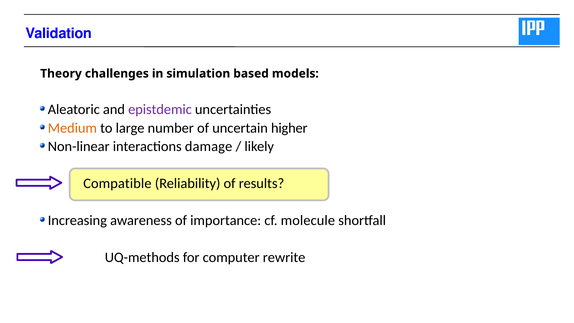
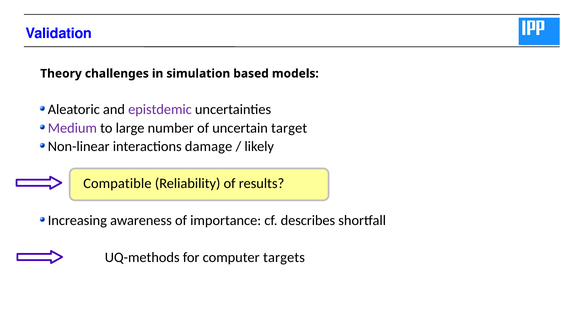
Medium colour: orange -> purple (72, 128)
higher: higher -> target (289, 128)
molecule: molecule -> describes (308, 220)
rewrite: rewrite -> targets (284, 257)
